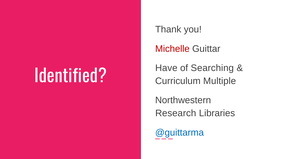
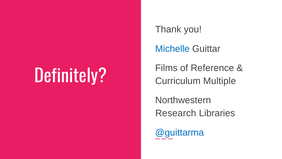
Michelle colour: red -> blue (172, 49)
Have: Have -> Films (166, 68)
Searching: Searching -> Reference (212, 68)
Identified: Identified -> Definitely (71, 76)
